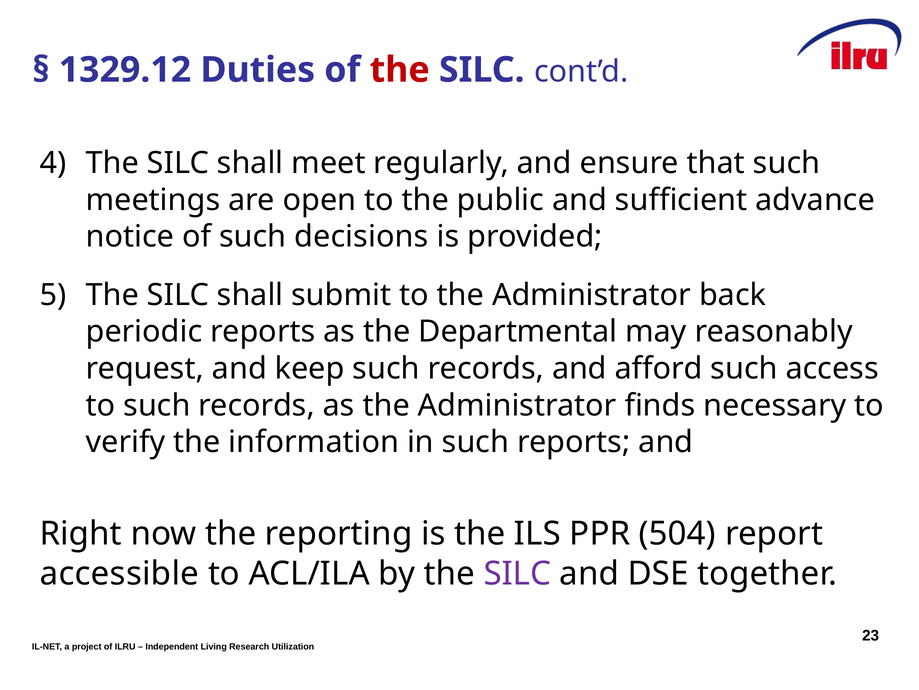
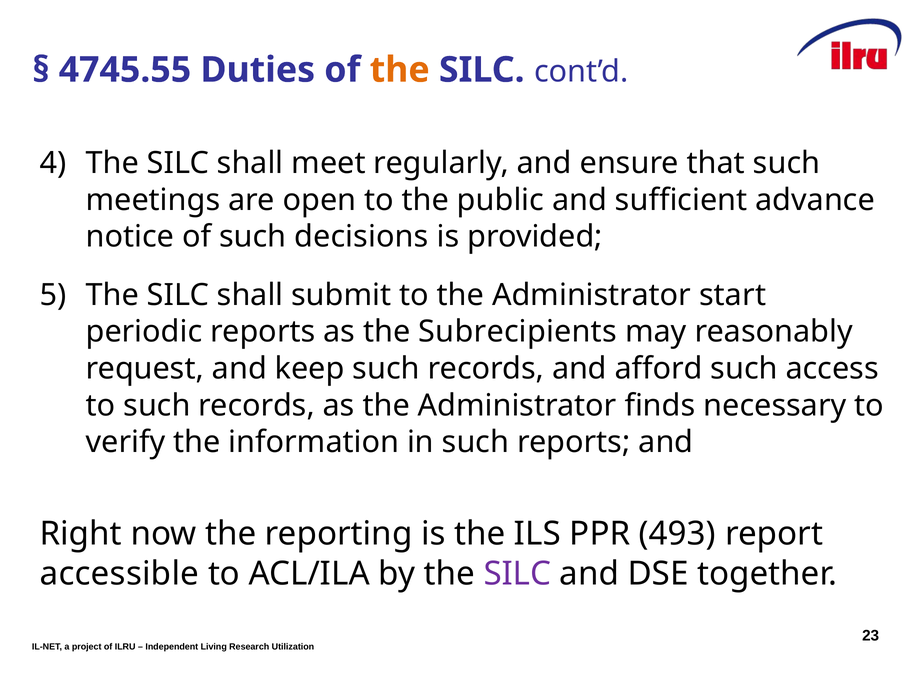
1329.12: 1329.12 -> 4745.55 (125, 70)
the colour: red -> orange (400, 70)
back: back -> start (733, 295)
Departmental: Departmental -> Subrecipients (518, 331)
504: 504 -> 493 (677, 533)
